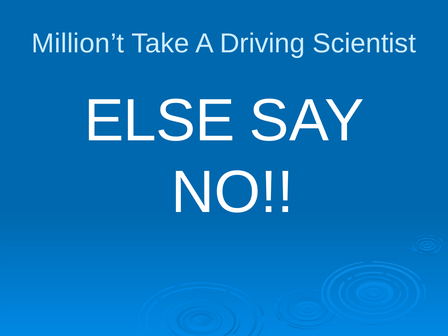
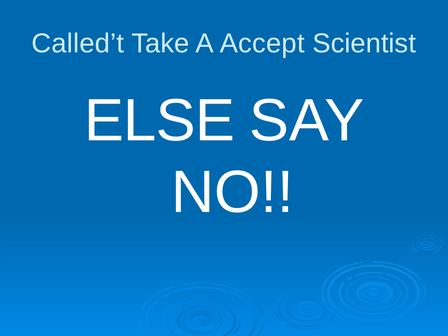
Million’t: Million’t -> Called’t (78, 43)
Driving: Driving -> Accept (262, 43)
